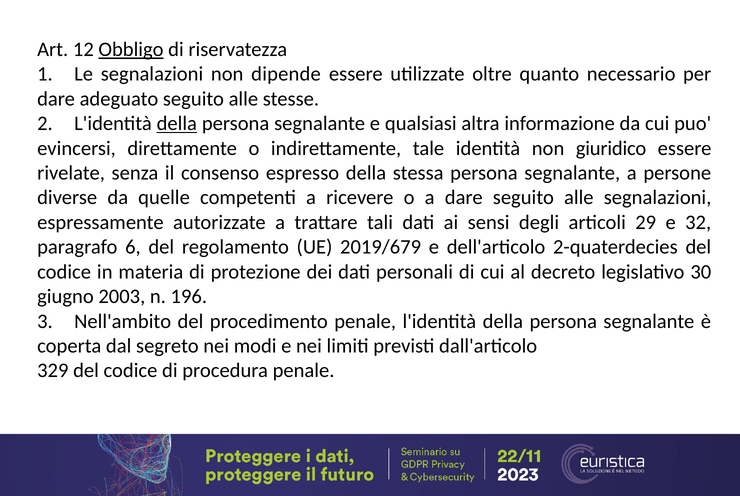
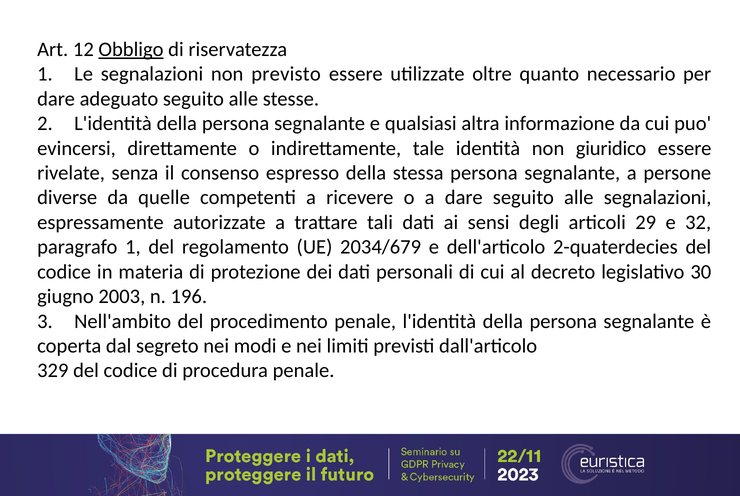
dipende: dipende -> previsto (286, 74)
della underline: present -> none (177, 123)
paragrafo 6: 6 -> 1 (133, 247)
2019/679: 2019/679 -> 2034/679 (381, 247)
